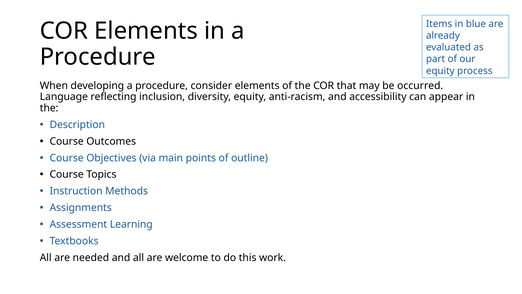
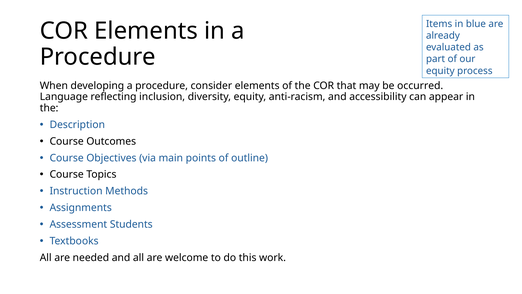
Learning: Learning -> Students (131, 224)
